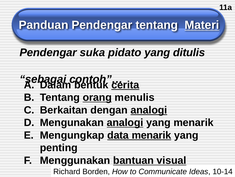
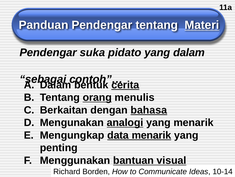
yang ditulis: ditulis -> dalam (189, 52)
dengan analogi: analogi -> bahasa (149, 110)
